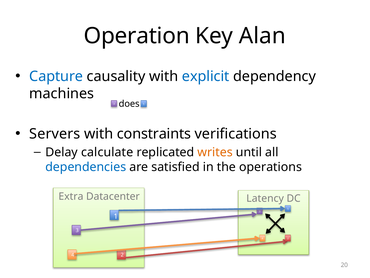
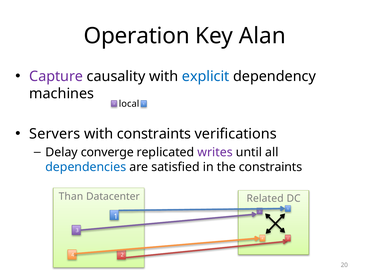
Capture colour: blue -> purple (56, 76)
does: does -> local (129, 104)
calculate: calculate -> converge (107, 152)
writes colour: orange -> purple (215, 152)
the operations: operations -> constraints (271, 167)
Extra: Extra -> Than (71, 196)
Latency: Latency -> Related (265, 198)
